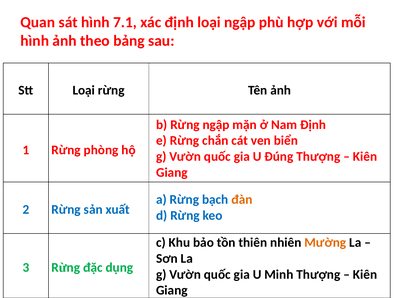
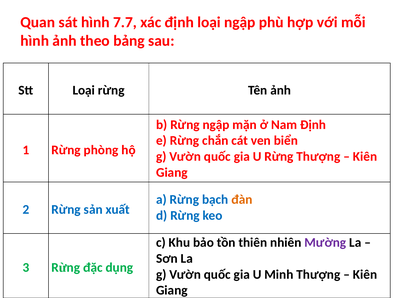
7.1: 7.1 -> 7.7 (125, 22)
U Đúng: Đúng -> Rừng (279, 156)
Mường colour: orange -> purple (325, 242)
